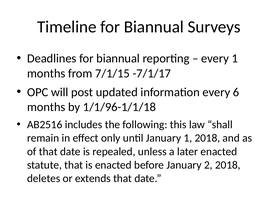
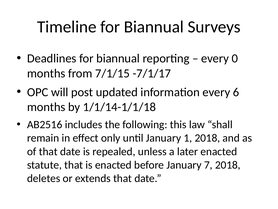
every 1: 1 -> 0 (235, 58)
1/1/96-1/1/18: 1/1/96-1/1/18 -> 1/1/14-1/1/18 (119, 107)
2: 2 -> 7 (208, 165)
